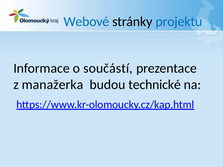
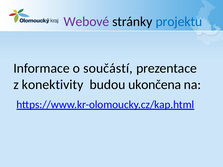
Webové colour: blue -> purple (86, 22)
manažerka: manažerka -> konektivity (53, 85)
technické: technické -> ukončena (155, 85)
